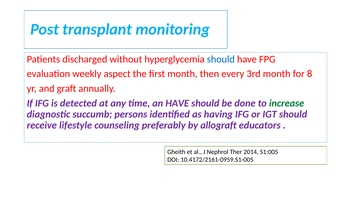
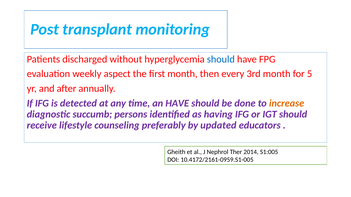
8: 8 -> 5 (310, 74)
graft: graft -> after (67, 89)
increase colour: green -> orange (287, 103)
allograft: allograft -> updated (218, 125)
